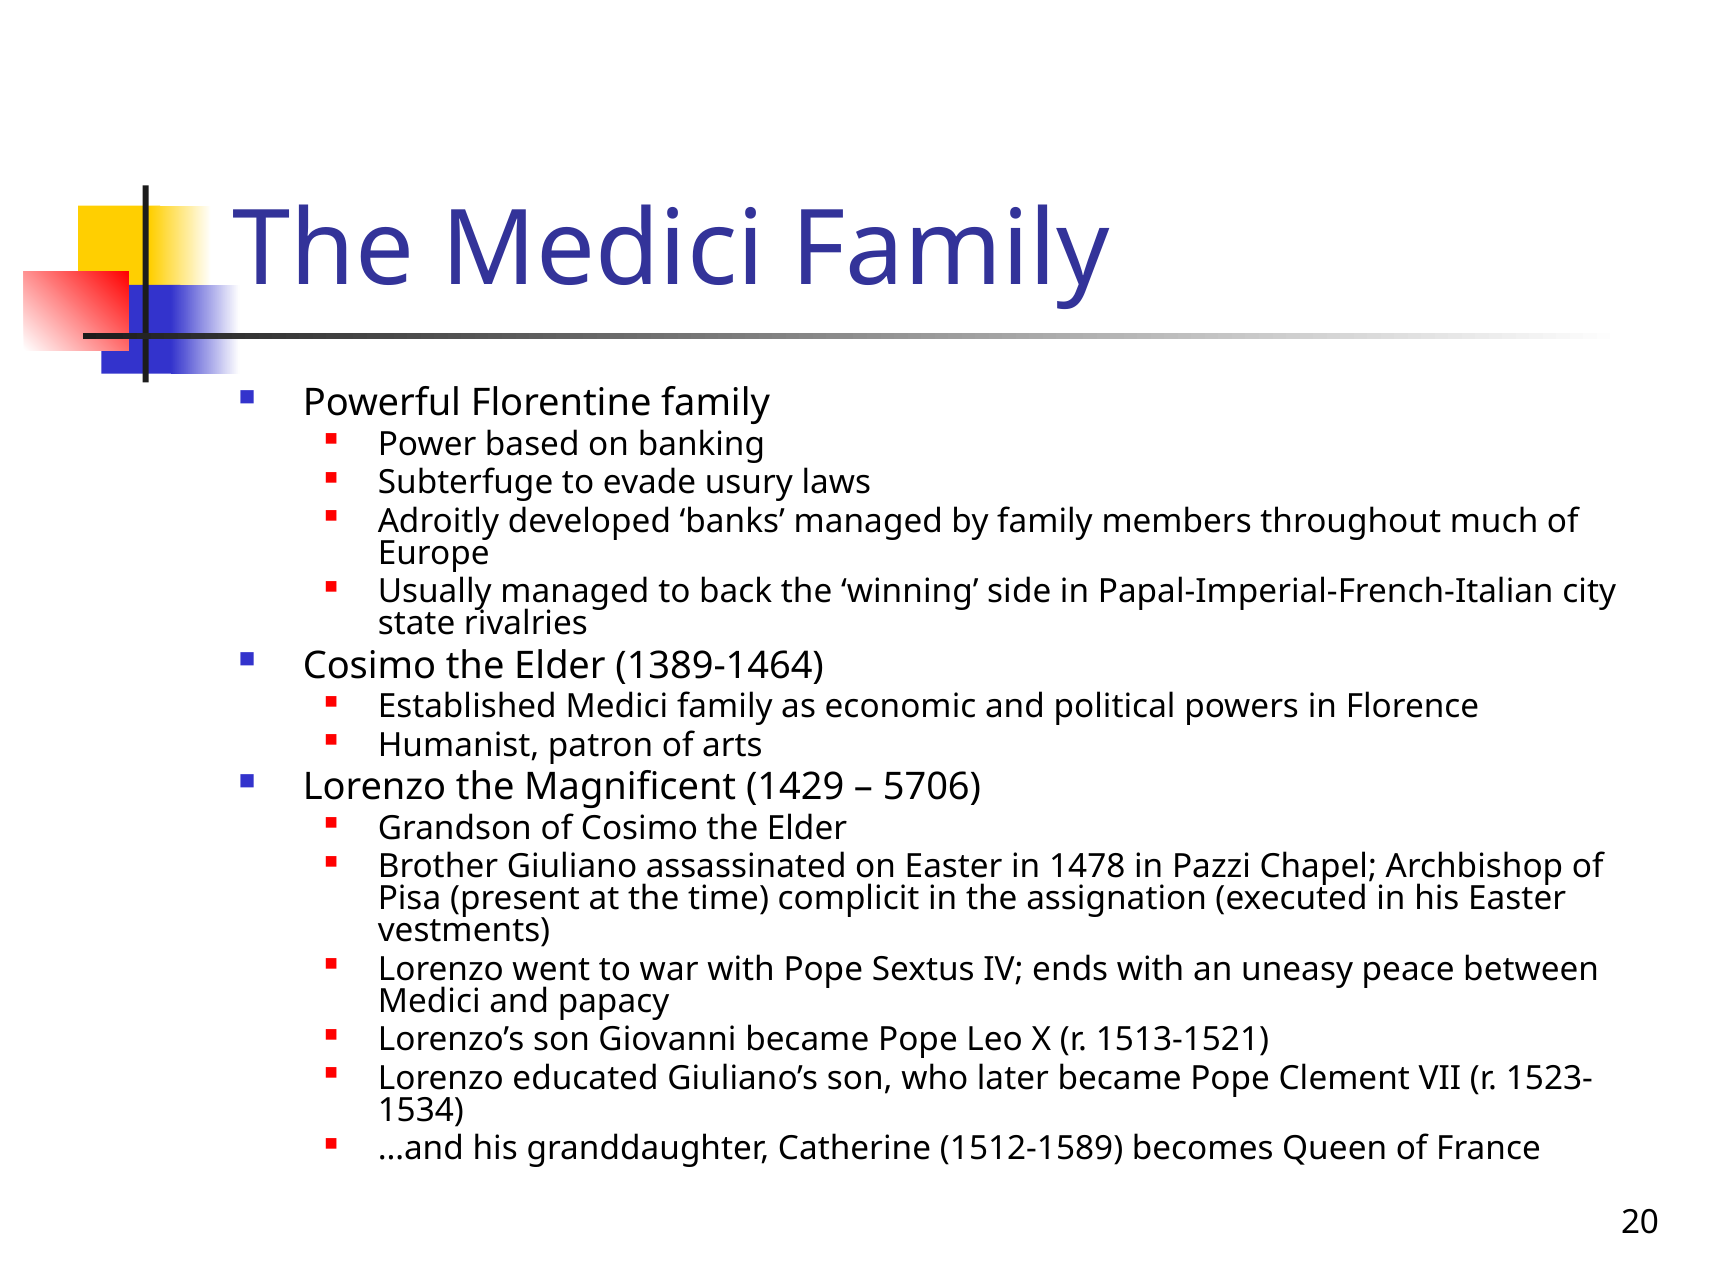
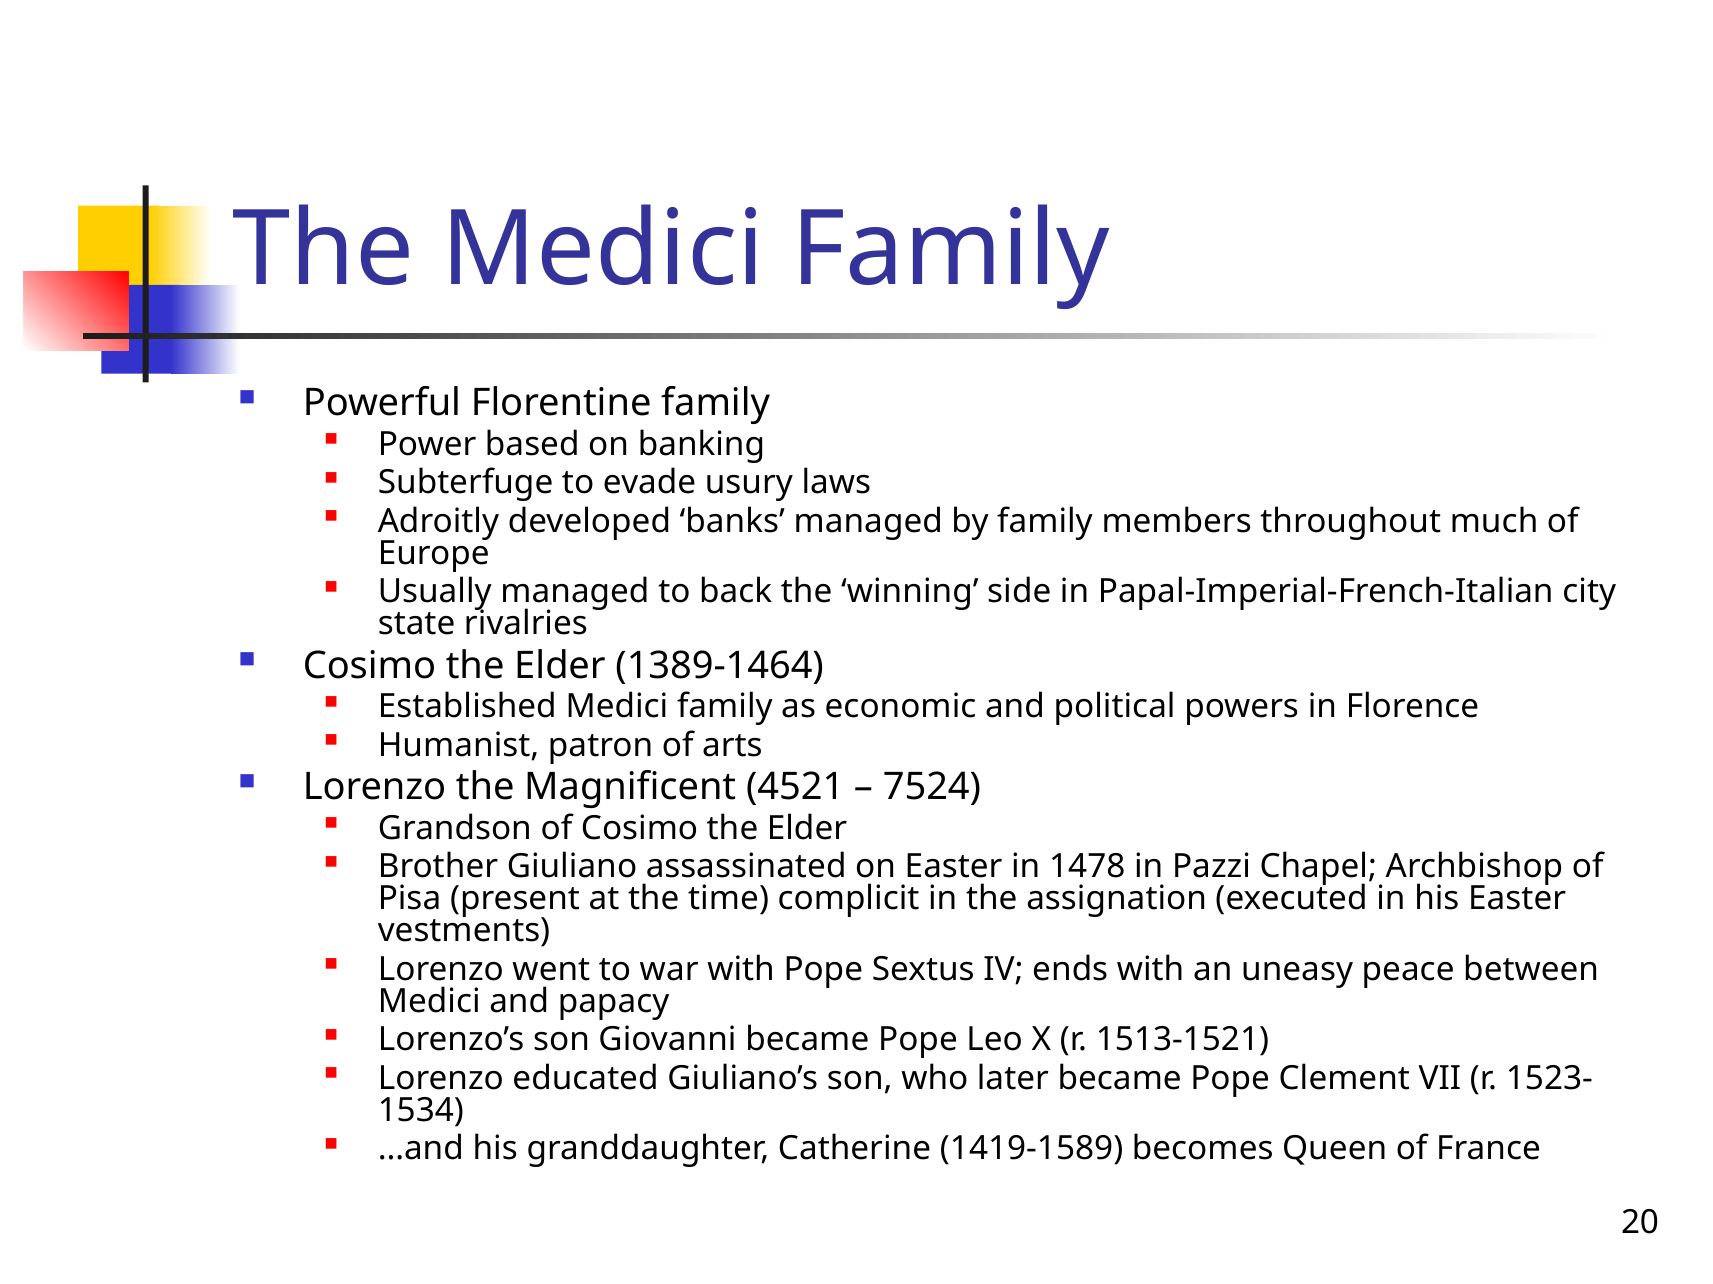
1429: 1429 -> 4521 (795, 787)
5706: 5706 -> 7524 (932, 787)
1512-1589: 1512-1589 -> 1419-1589 (1032, 1150)
